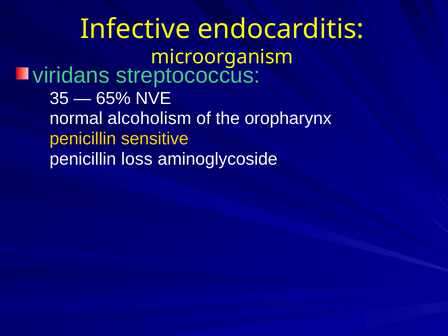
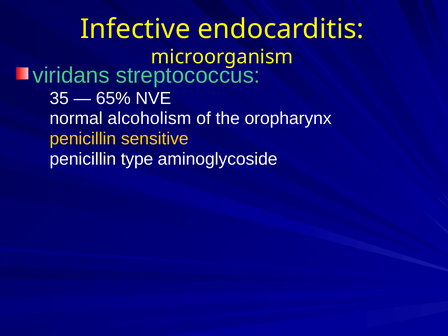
loss: loss -> type (137, 159)
